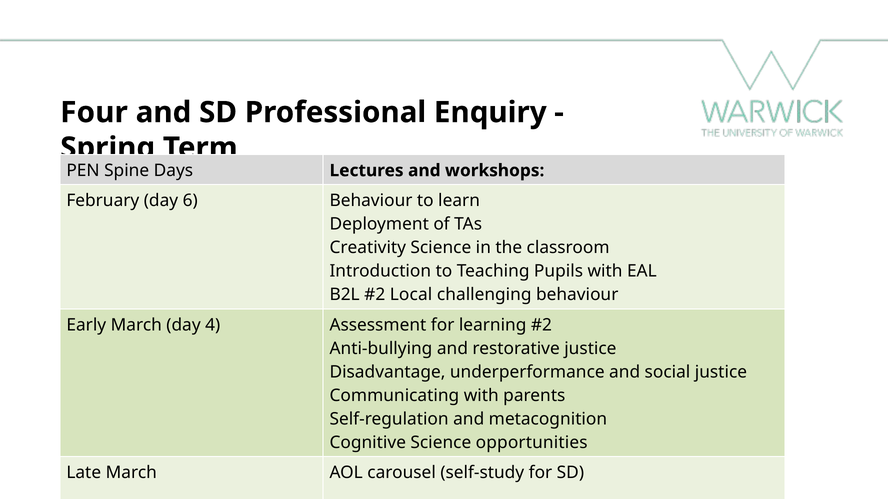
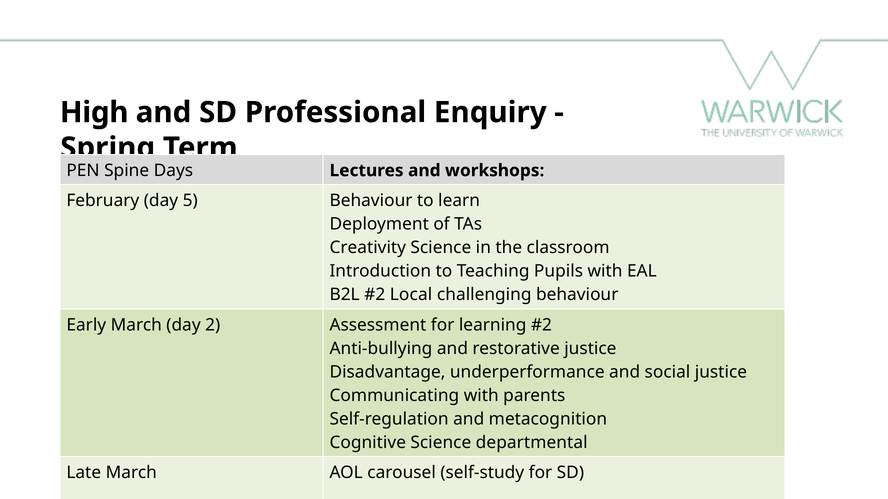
Four: Four -> High (94, 113)
6: 6 -> 5 (190, 201)
4: 4 -> 2 (213, 325)
opportunities: opportunities -> departmental (532, 443)
